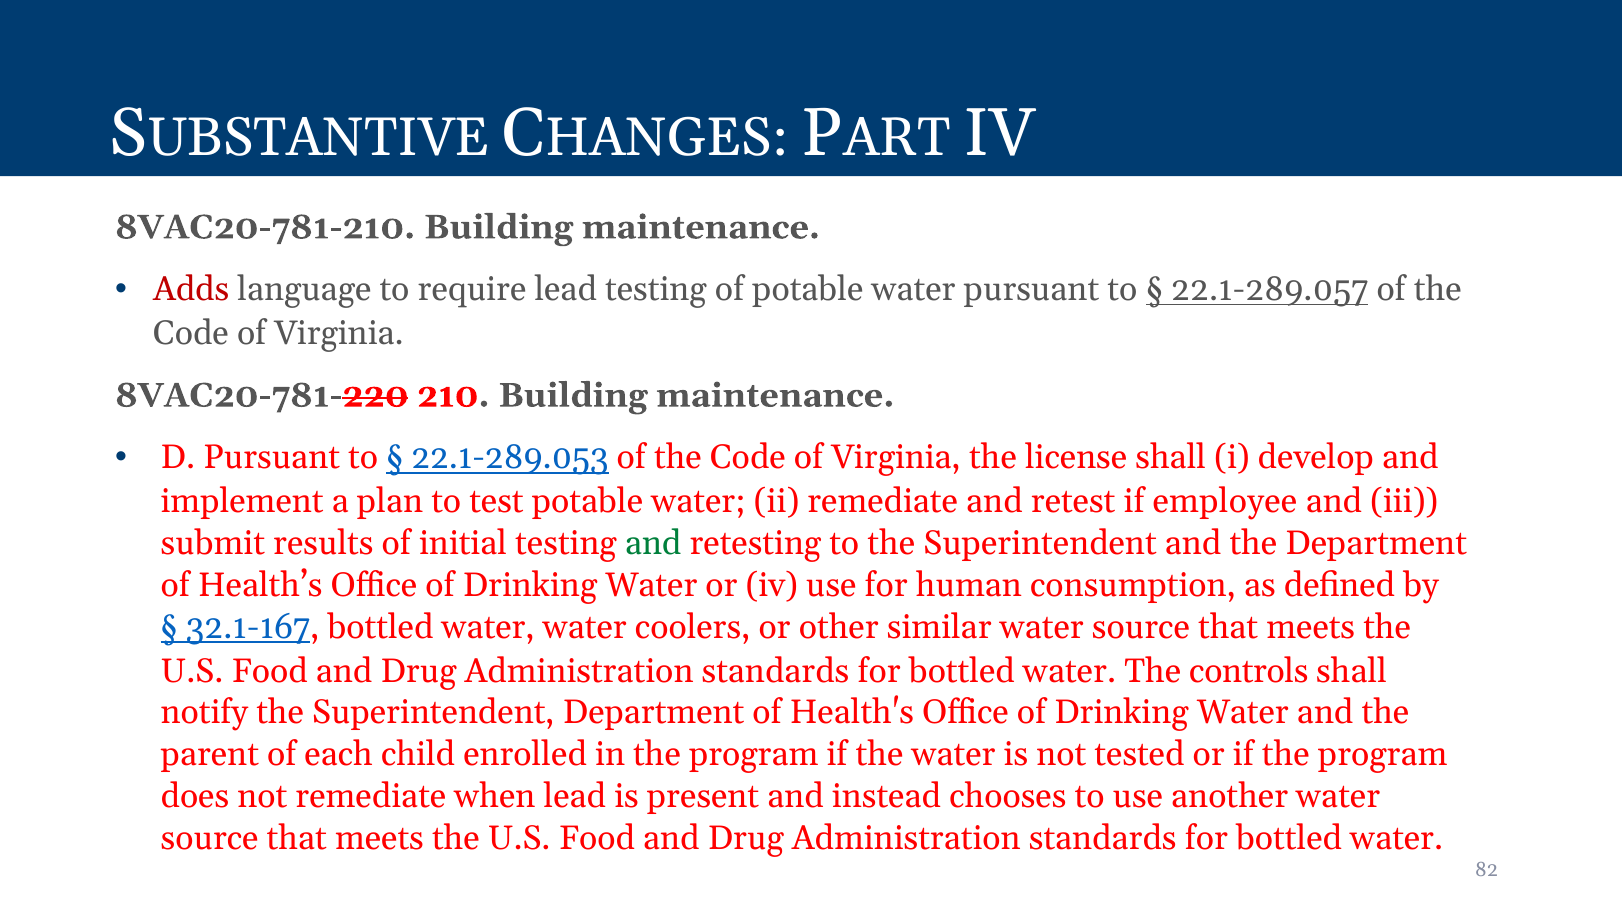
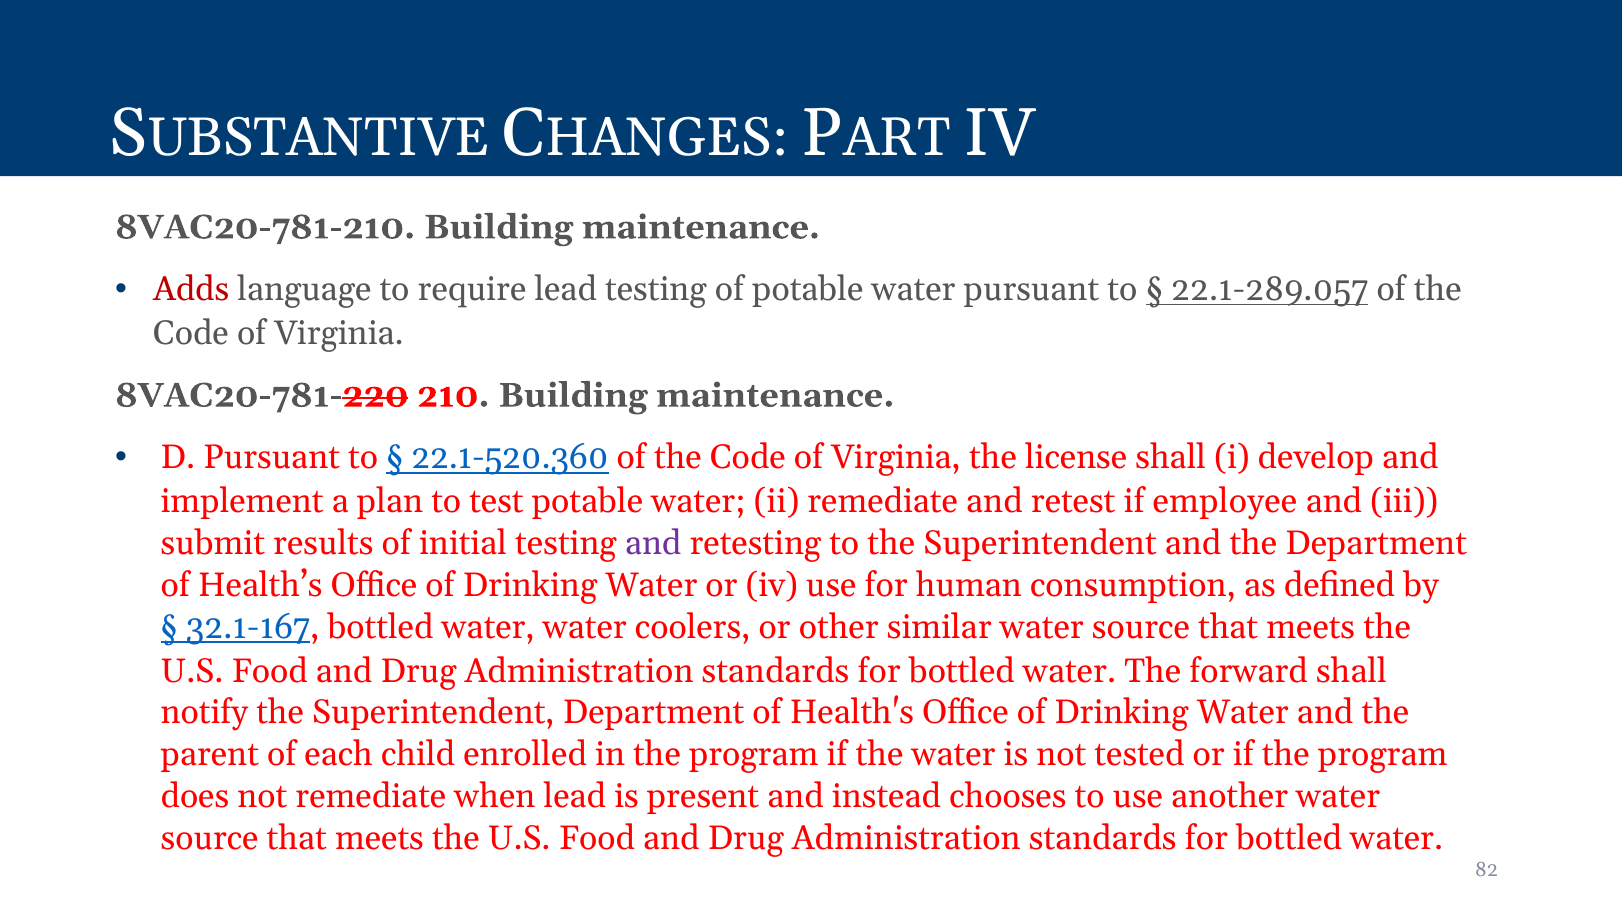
22.1-289.053: 22.1-289.053 -> 22.1-520.360 (510, 458)
and colour: green -> purple (653, 544)
controls: controls -> forward (1249, 671)
